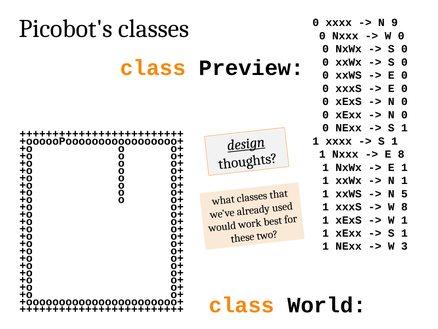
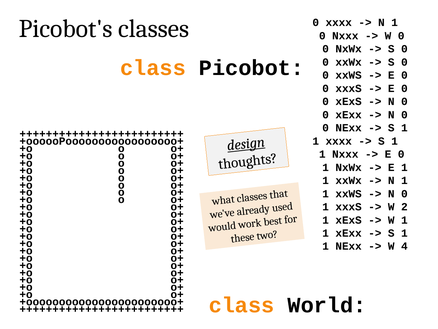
9: 9 -> 1 (395, 23)
Preview: Preview -> Picobot (252, 68)
8: 8 -> 0 (401, 154)
5: 5 -> 0 (404, 193)
W 8: 8 -> 2 (404, 207)
3: 3 -> 4 (404, 246)
